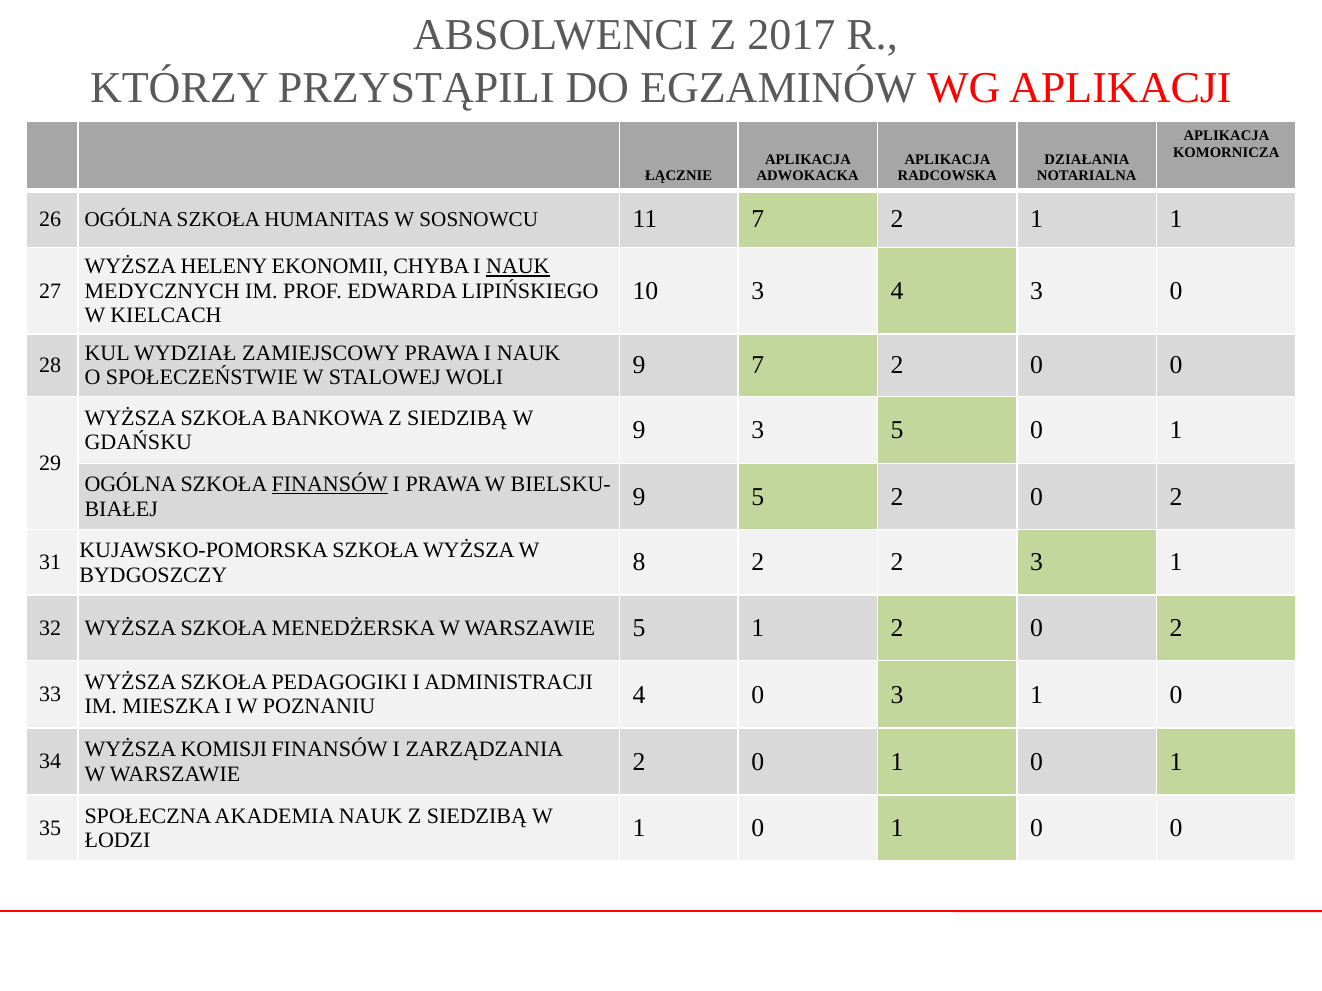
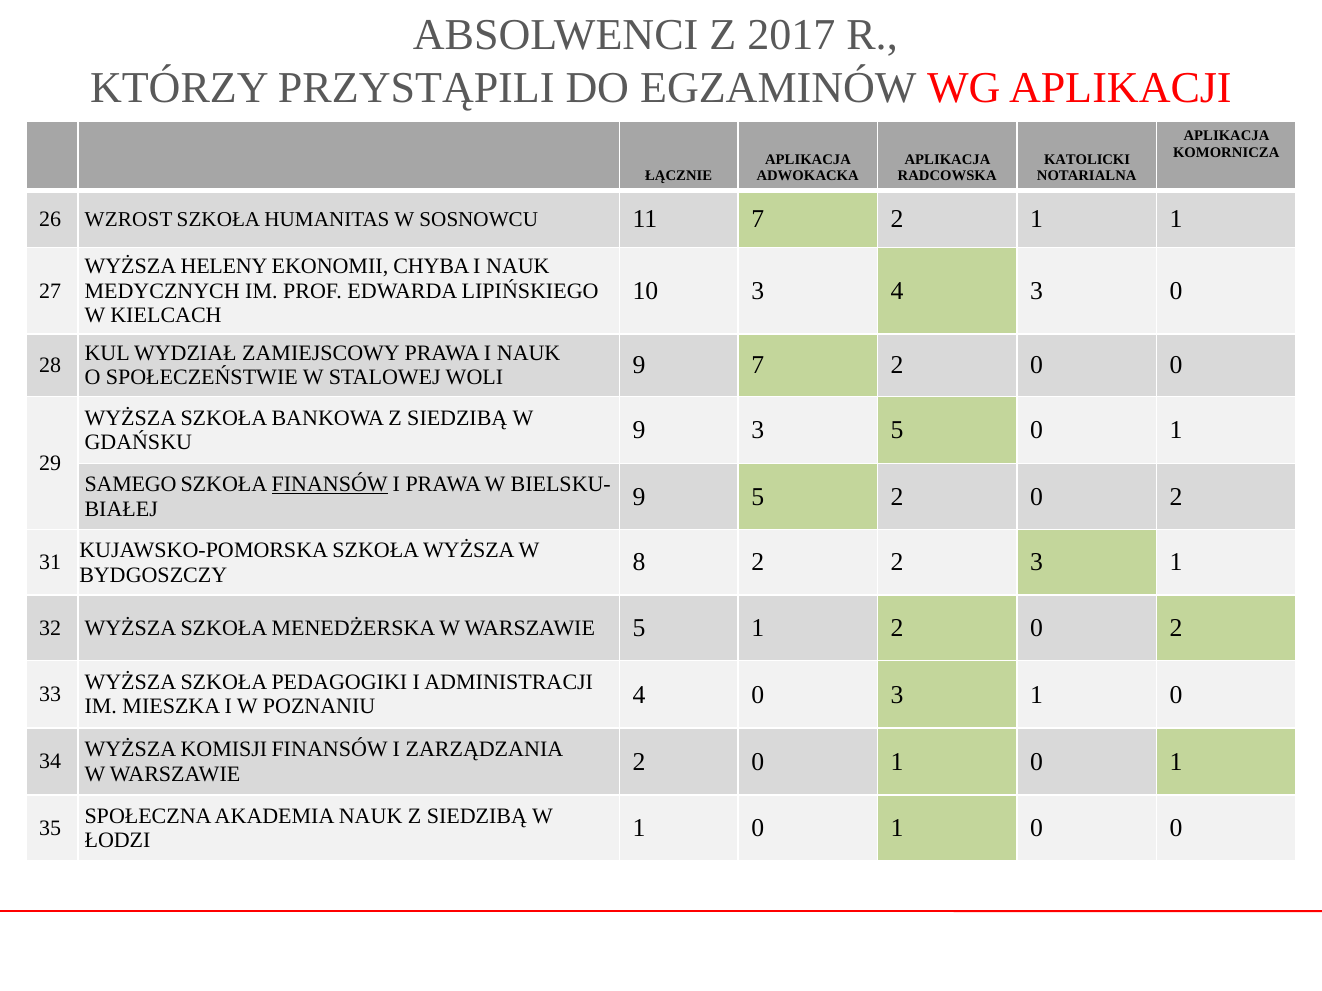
DZIAŁANIA: DZIAŁANIA -> KATOLICKI (1087, 160)
26 OGÓLNA: OGÓLNA -> WZROST (129, 219)
NAUK underline: present -> none (518, 267)
OGÓLNA: OGÓLNA -> SAMEGO (131, 485)
